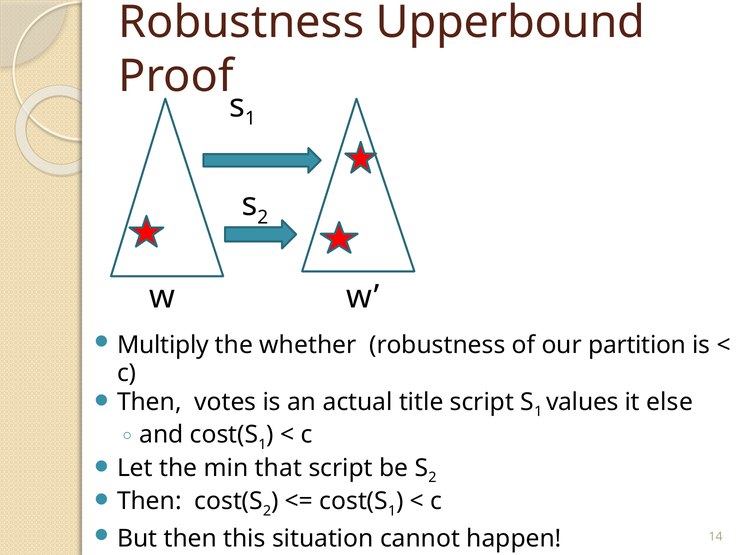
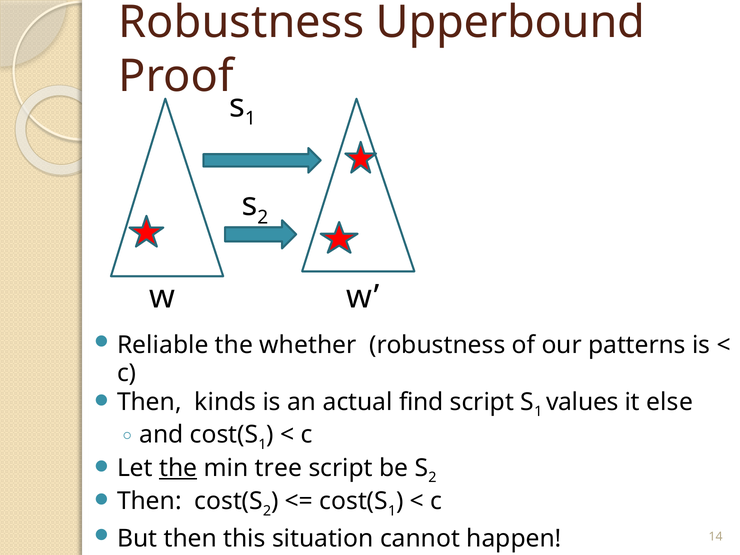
Multiply: Multiply -> Reliable (163, 345)
partition: partition -> patterns (637, 345)
votes: votes -> kinds (225, 402)
title: title -> find (421, 402)
the underline: none -> present (178, 468)
that: that -> tree (278, 468)
